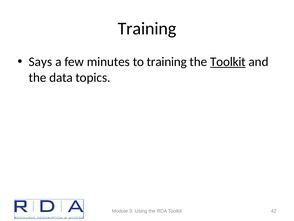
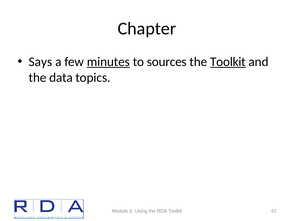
Training: Training -> Chapter (147, 28)
minutes underline: none -> present (108, 62)
to training: training -> sources (167, 62)
